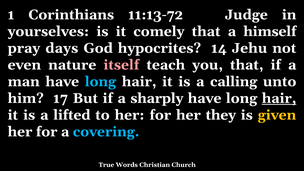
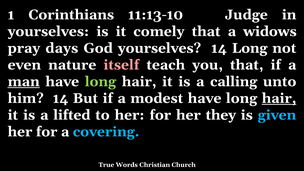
11:13-72: 11:13-72 -> 11:13-10 (156, 15)
himself: himself -> widows (270, 31)
God hypocrites: hypocrites -> yourselves (159, 48)
14 Jehu: Jehu -> Long (250, 48)
man underline: none -> present (24, 82)
long colour: light blue -> light green (100, 82)
him 17: 17 -> 14 (61, 98)
sharply: sharply -> modest (157, 98)
given colour: yellow -> light blue (277, 115)
